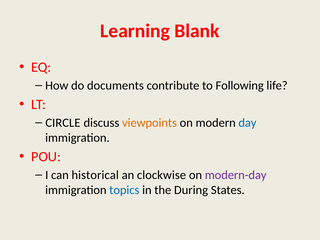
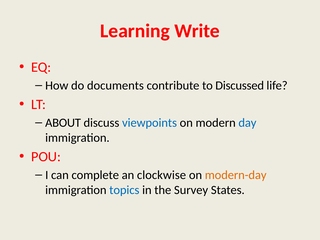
Blank: Blank -> Write (197, 31)
Following: Following -> Discussed (240, 85)
CIRCLE: CIRCLE -> ABOUT (63, 123)
viewpoints colour: orange -> blue (150, 123)
historical: historical -> complete (95, 175)
modern-day colour: purple -> orange (236, 175)
During: During -> Survey (191, 190)
